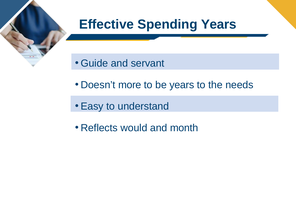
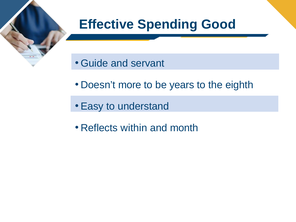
Spending Years: Years -> Good (219, 24)
needs: needs -> eighth (239, 85)
would: would -> within (134, 128)
